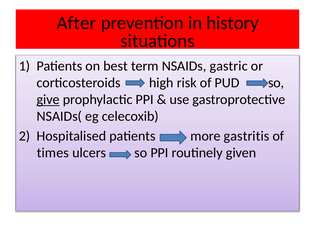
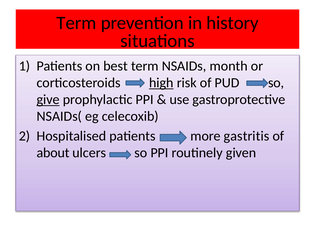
After: After -> Term (76, 23)
gastric: gastric -> month (229, 66)
high underline: none -> present (161, 83)
times: times -> about (53, 153)
